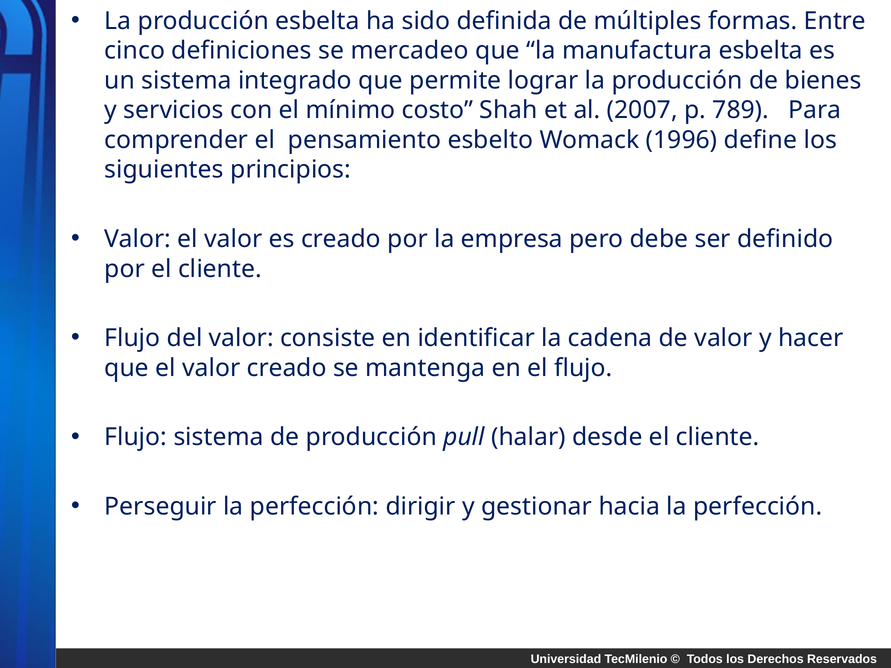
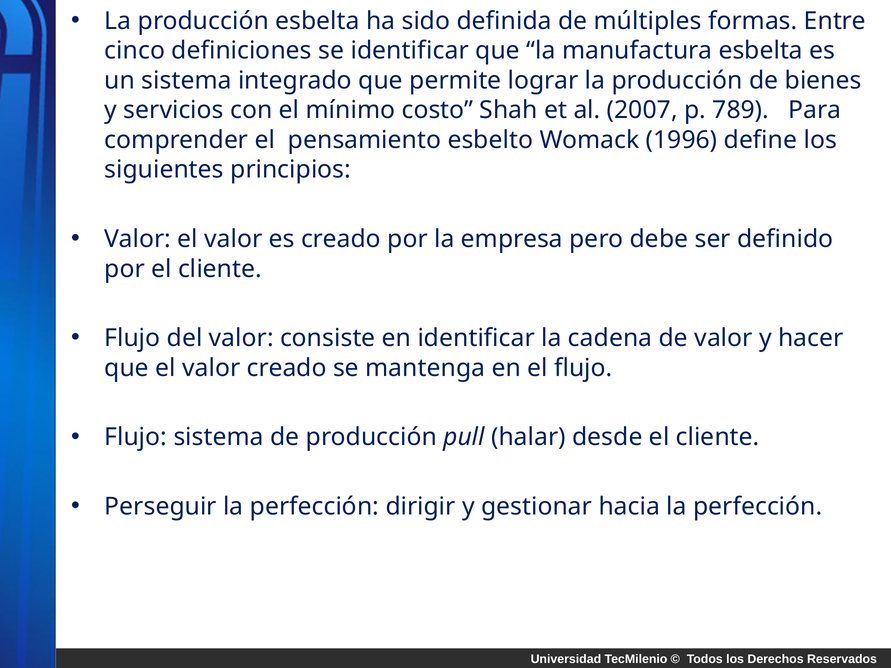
se mercadeo: mercadeo -> identificar (410, 51)
